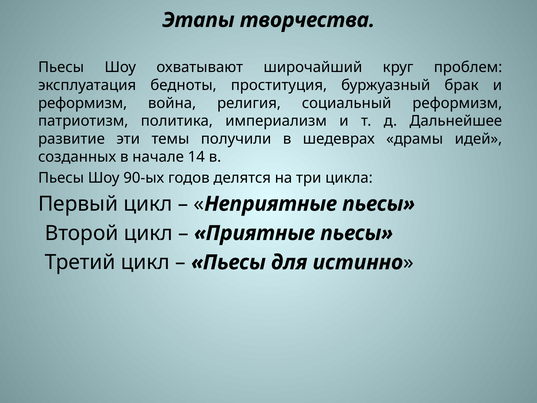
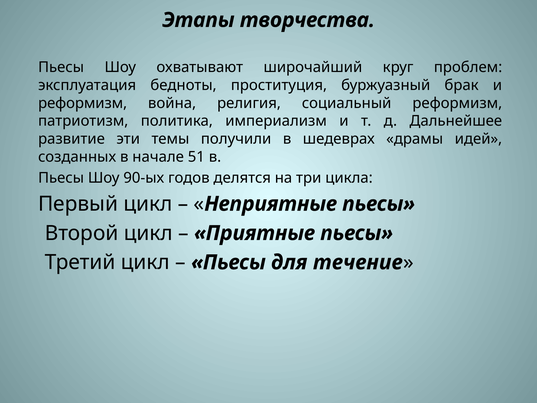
14: 14 -> 51 (196, 157)
истинно: истинно -> течение (358, 262)
